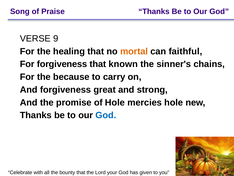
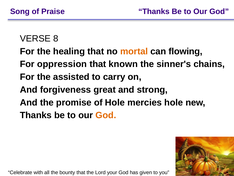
9: 9 -> 8 (56, 38)
faithful: faithful -> flowing (186, 51)
For forgiveness: forgiveness -> oppression (62, 64)
because: because -> assisted (71, 77)
God colour: blue -> orange (106, 115)
